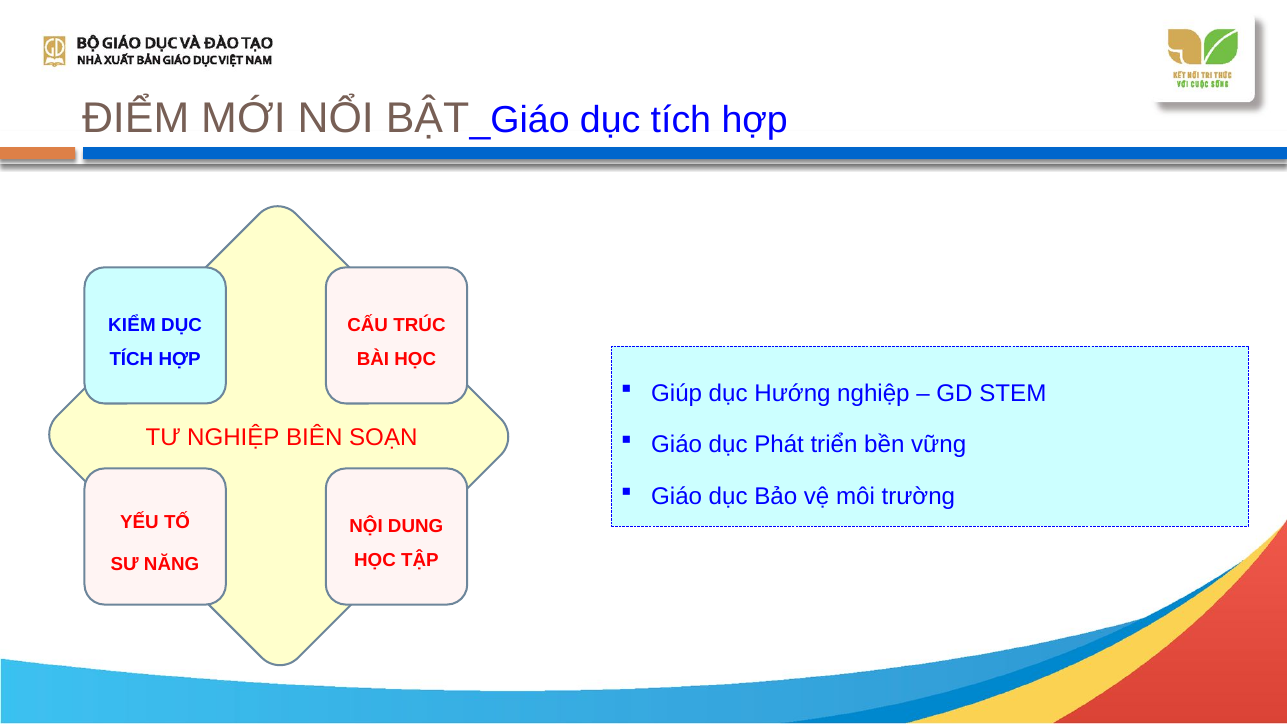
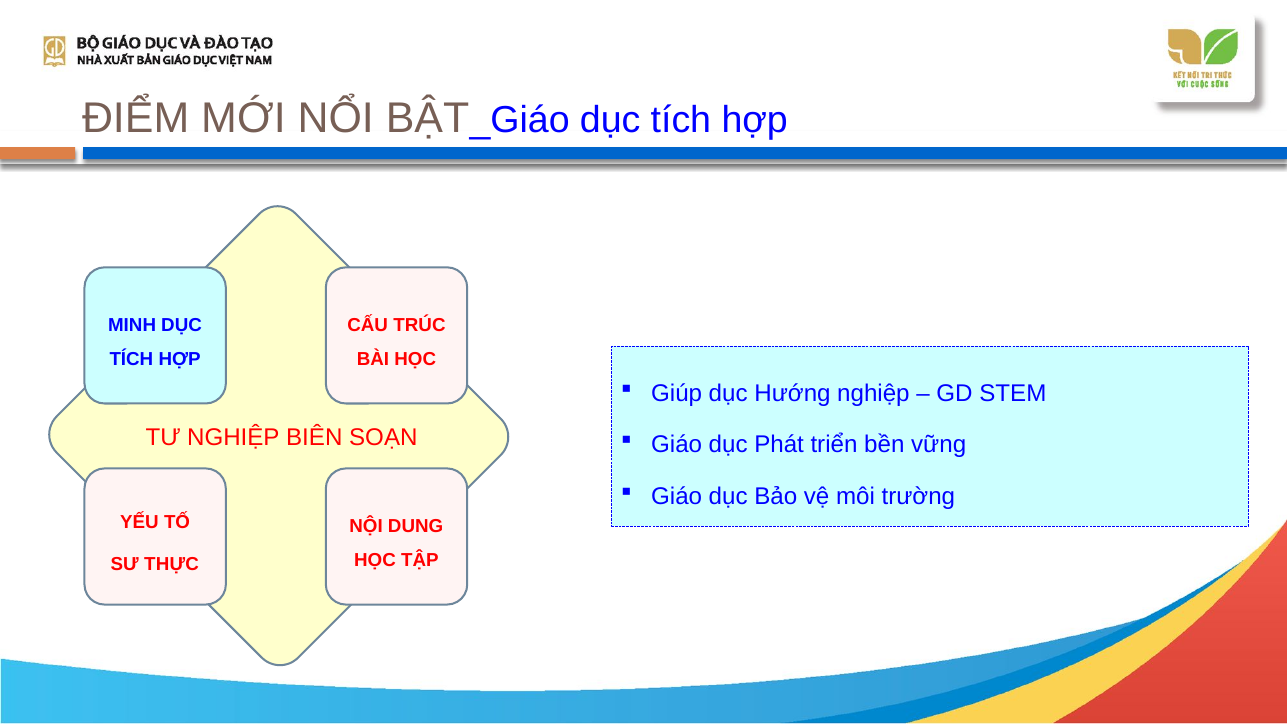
KIỂM: KIỂM -> MINH (132, 325)
NĂNG: NĂNG -> THỰC (172, 564)
